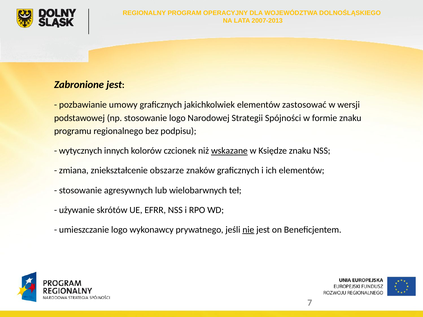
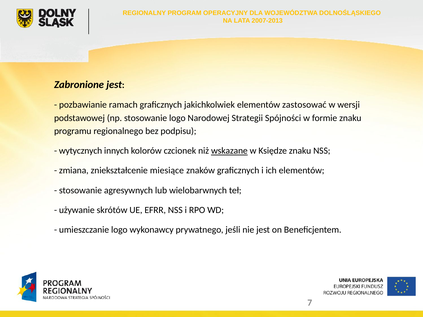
umowy: umowy -> ramach (123, 105)
obszarze: obszarze -> miesiące (167, 171)
nie underline: present -> none (248, 230)
